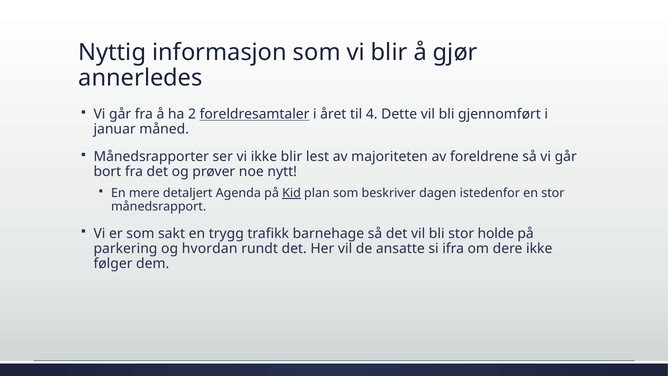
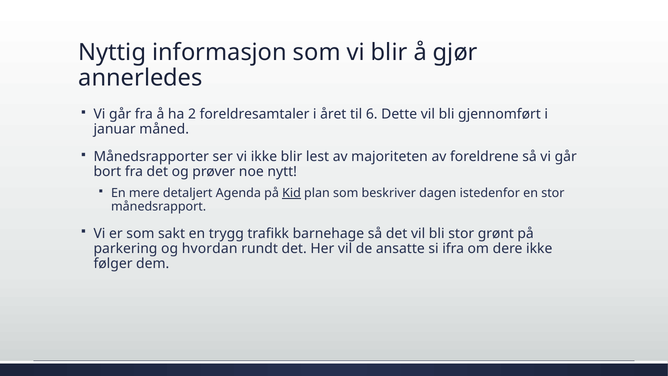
foreldresamtaler underline: present -> none (255, 114)
4: 4 -> 6 (372, 114)
holde: holde -> grønt (496, 233)
